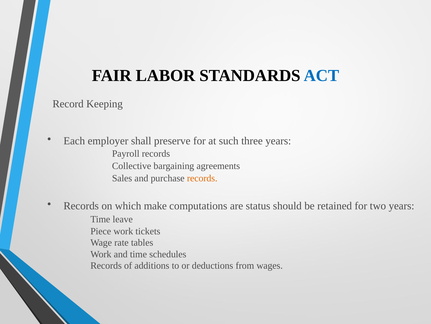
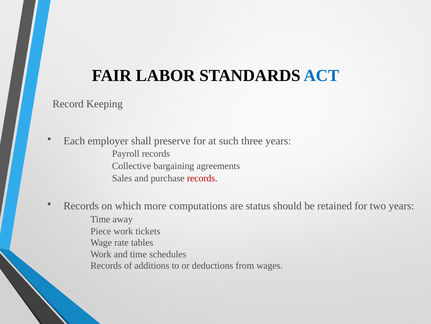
records colour: orange -> red (202, 178)
make: make -> more (155, 205)
leave: leave -> away (123, 219)
